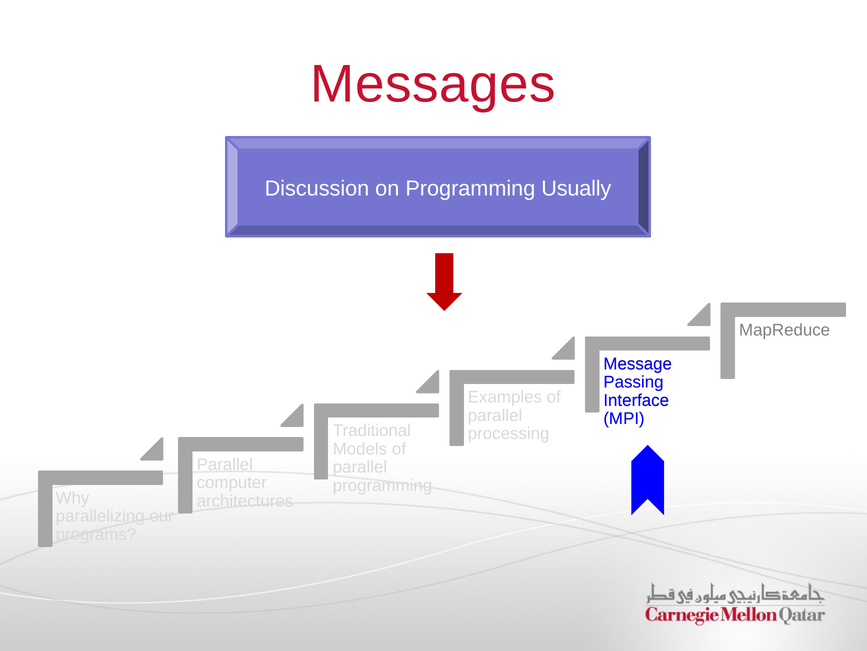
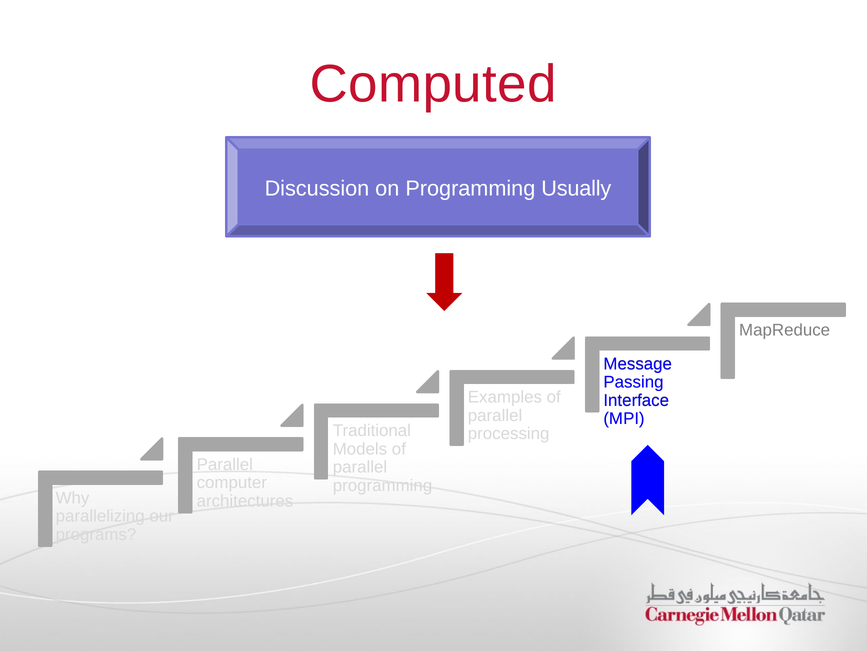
Messages: Messages -> Computed (433, 84)
